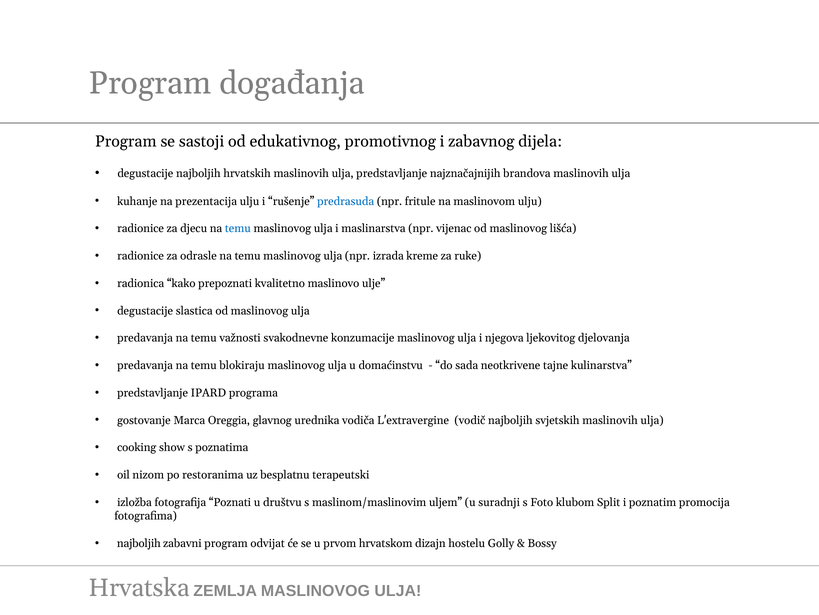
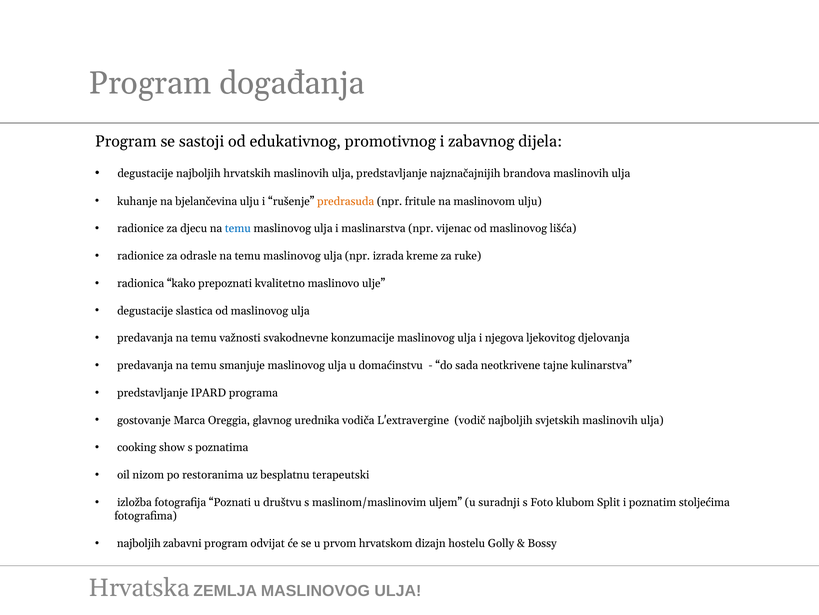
prezentacija: prezentacija -> bjelančevina (206, 201)
predrasuda colour: blue -> orange (346, 201)
blokiraju: blokiraju -> smanjuje (242, 365)
promocija: promocija -> stoljećima (704, 502)
